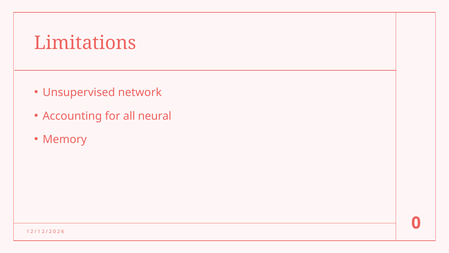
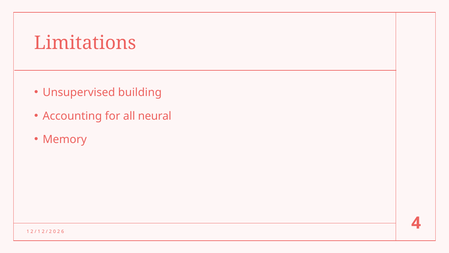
network: network -> building (140, 92)
0: 0 -> 4 (416, 223)
